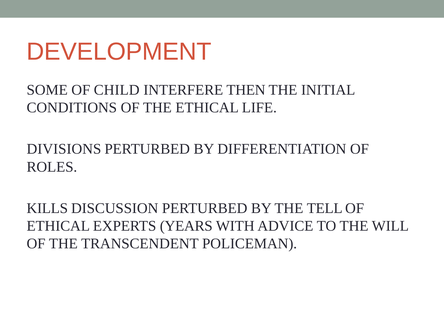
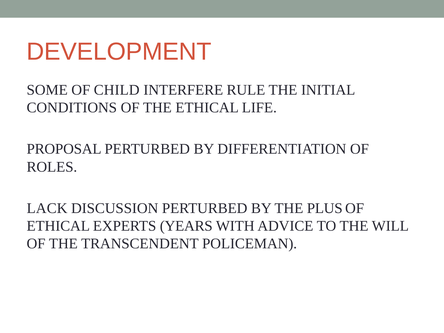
THEN: THEN -> RULE (246, 90)
DIVISIONS: DIVISIONS -> PROPOSAL (64, 149)
KILLS: KILLS -> LACK (47, 208)
TELL: TELL -> PLUS (325, 208)
